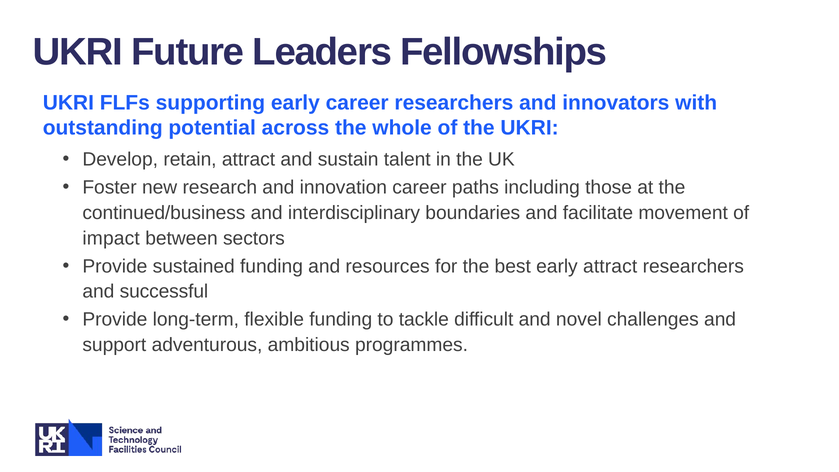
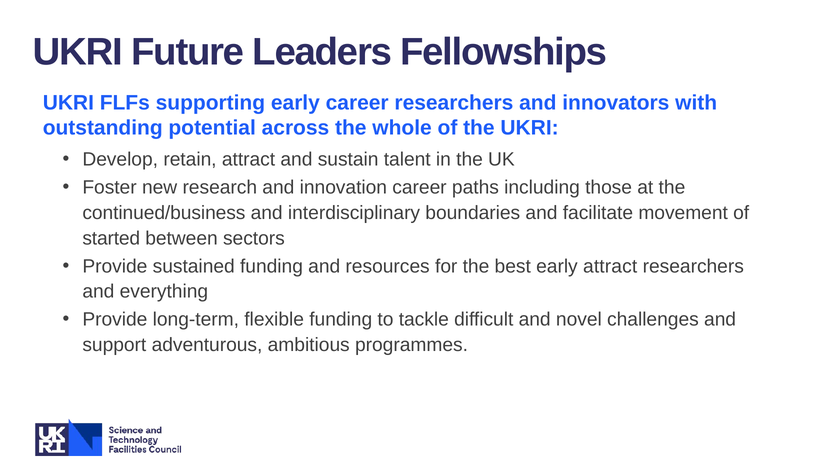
impact: impact -> started (111, 238)
successful: successful -> everything (164, 292)
